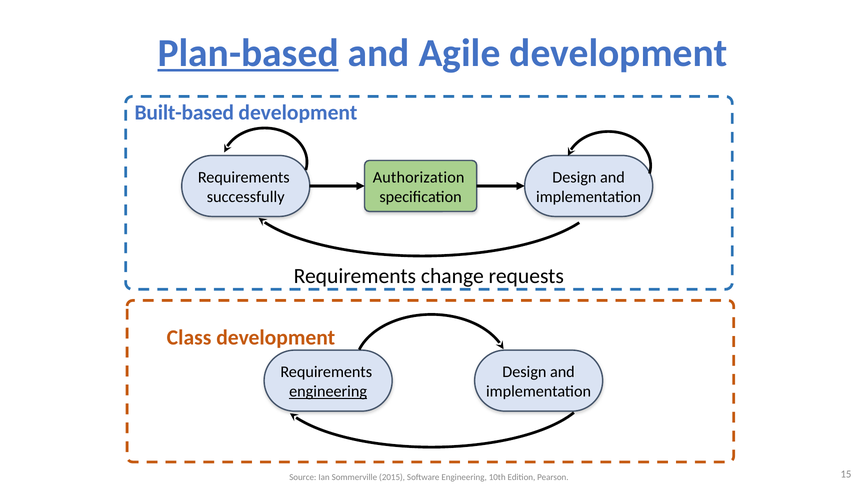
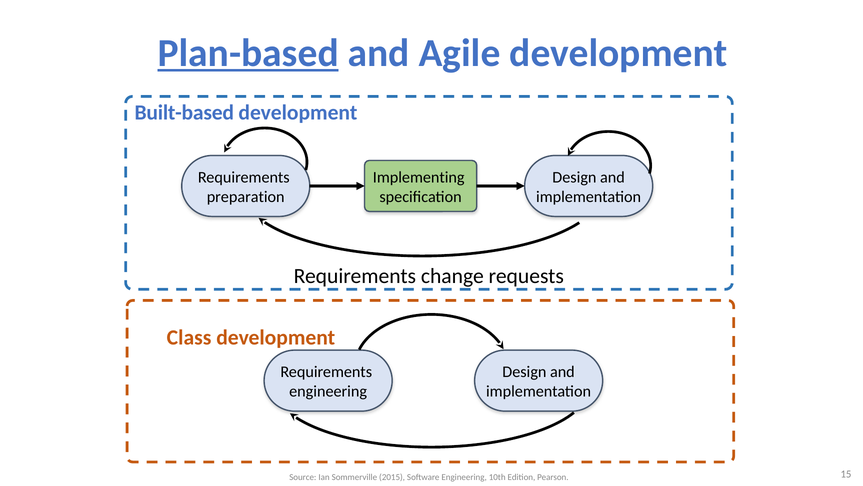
Authorization: Authorization -> Implementing (419, 177)
successfully: successfully -> preparation (246, 197)
engineering underline: present -> none (328, 391)
